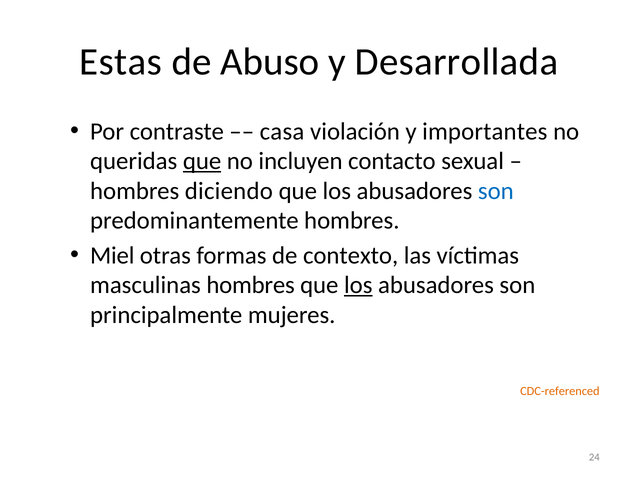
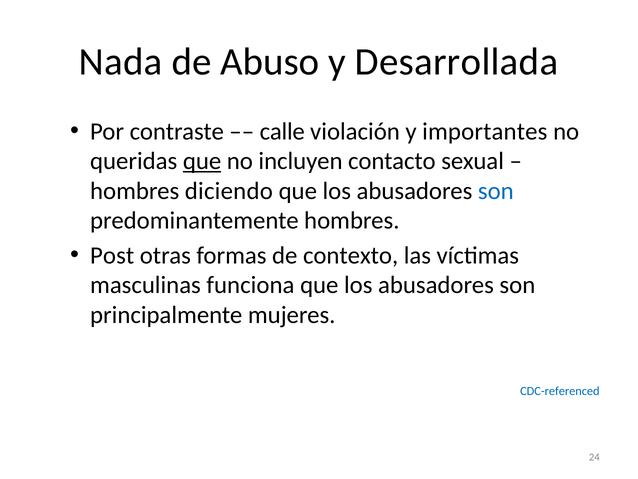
Estas: Estas -> Nada (121, 62)
casa: casa -> calle (282, 131)
Miel: Miel -> Post (112, 255)
masculinas hombres: hombres -> funciona (250, 285)
los underline: present -> none (358, 285)
CDC-referenced colour: orange -> blue (560, 391)
